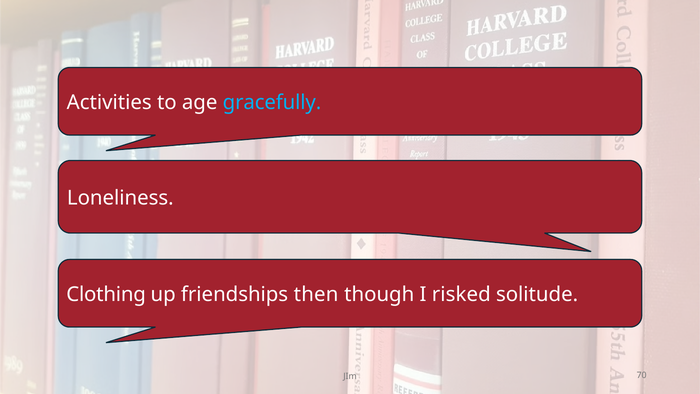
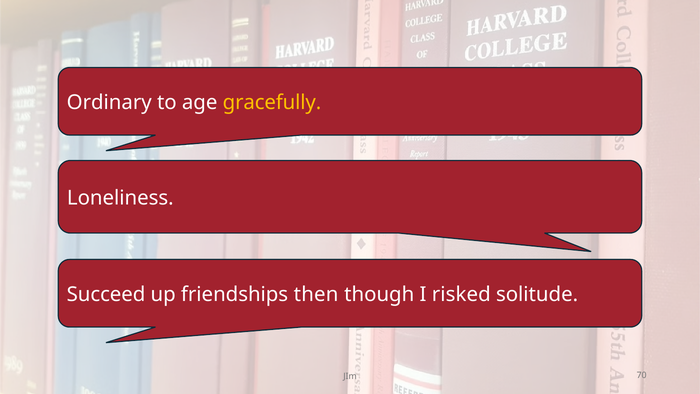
Activities: Activities -> Ordinary (109, 103)
gracefully colour: light blue -> yellow (272, 103)
Clothing: Clothing -> Succeed (106, 294)
